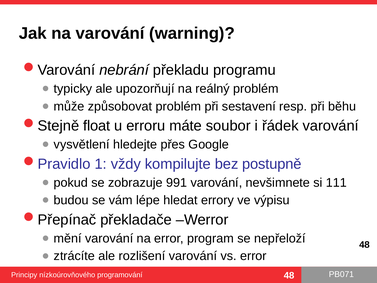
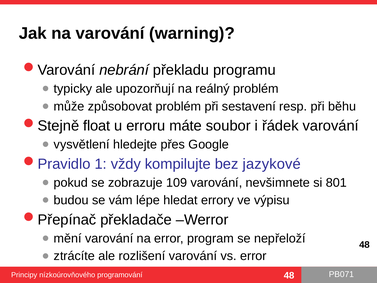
postupně: postupně -> jazykové (272, 164)
991: 991 -> 109 (177, 183)
111: 111 -> 801 (336, 183)
